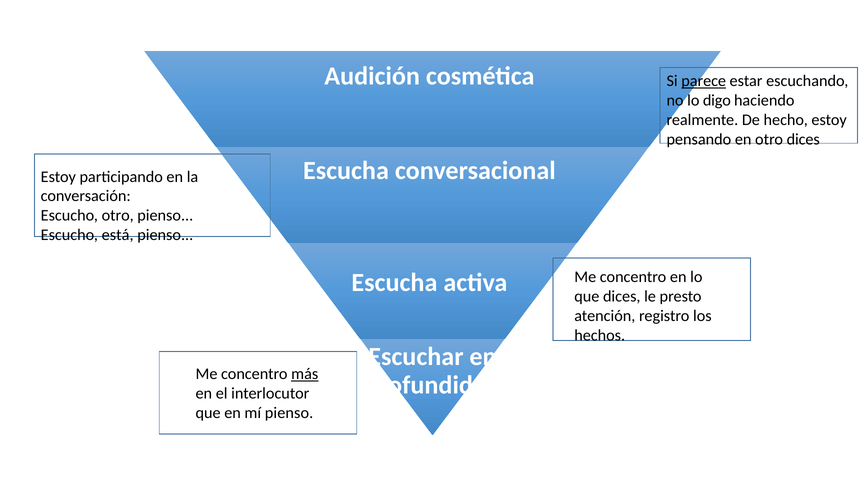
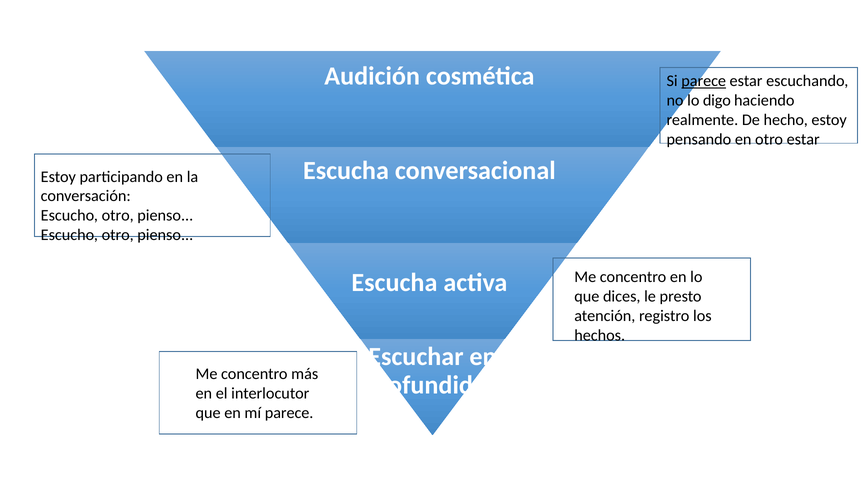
otro dices: dices -> estar (803, 140)
está: está -> otro (118, 235)
más underline: present -> none (305, 374)
mí pienso: pienso -> parece (289, 413)
